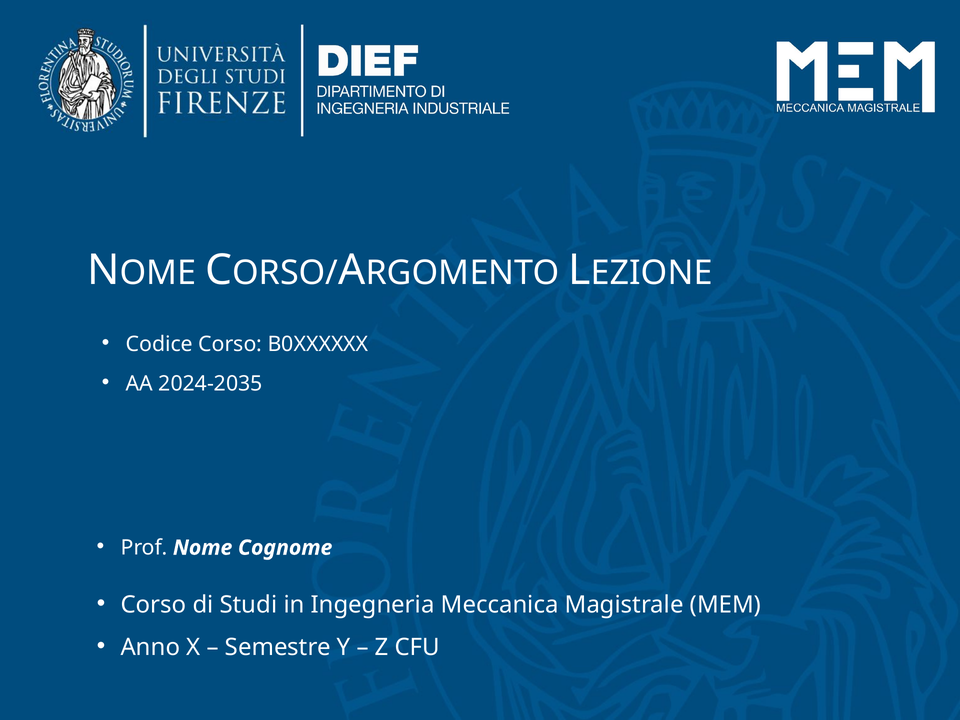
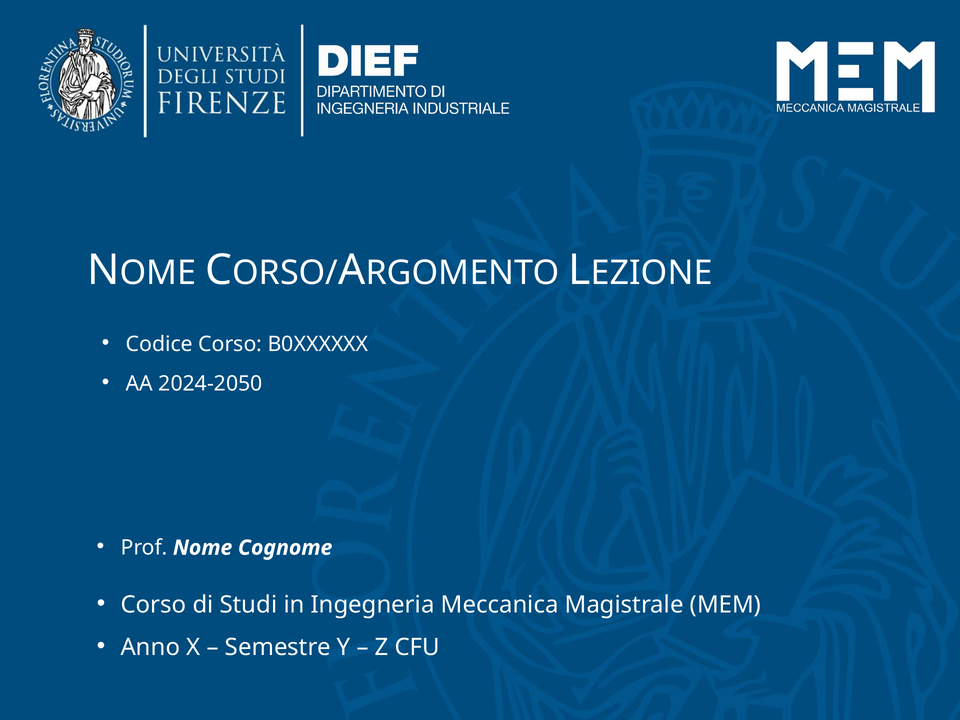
2024-2035: 2024-2035 -> 2024-2050 (210, 384)
